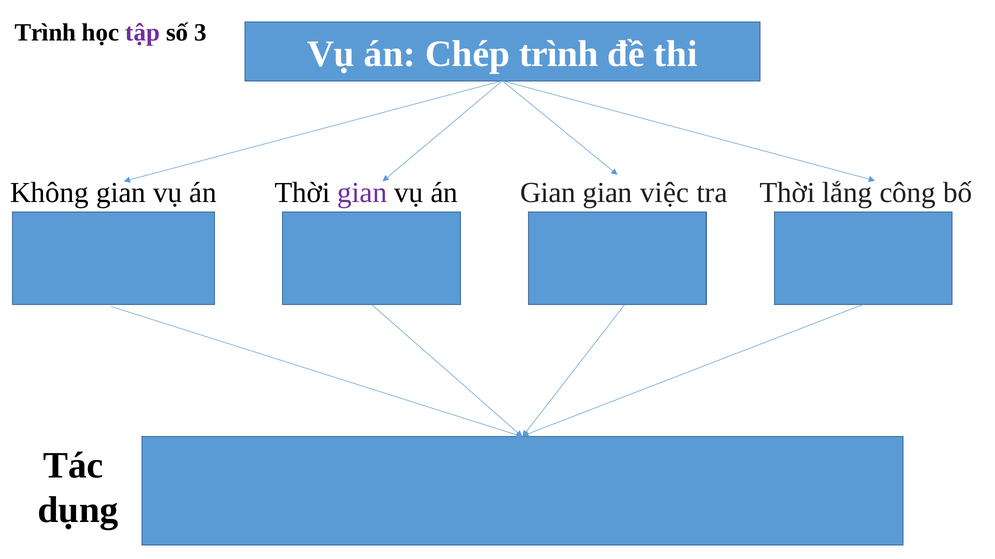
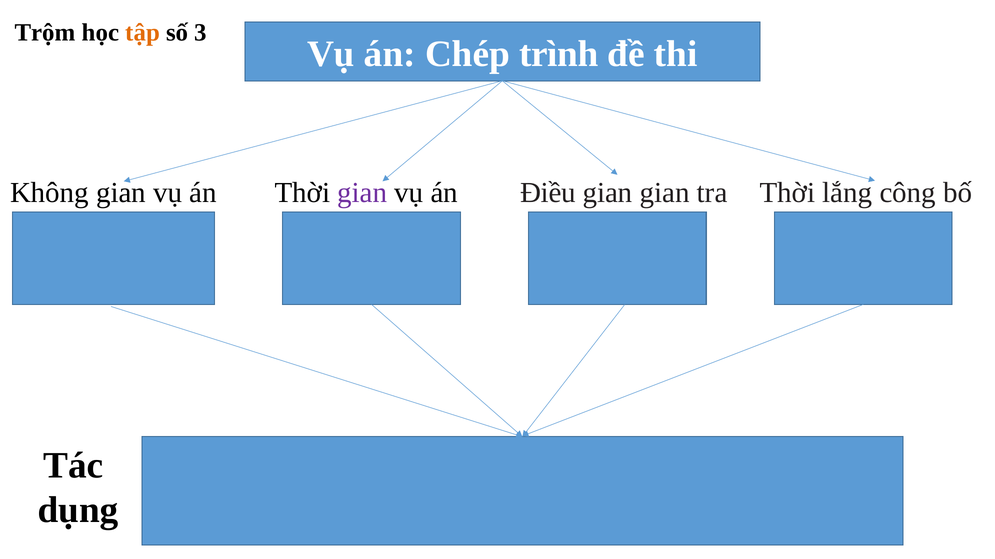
Trình: Trình -> Trộm (45, 33)
tập colour: purple -> orange (143, 33)
án Gian: Gian -> Điều (548, 193)
gian việc: việc -> gian (665, 193)
